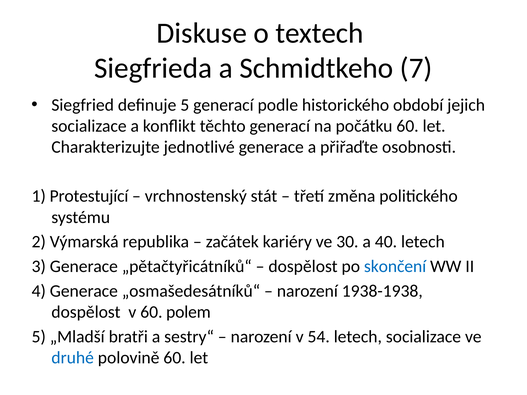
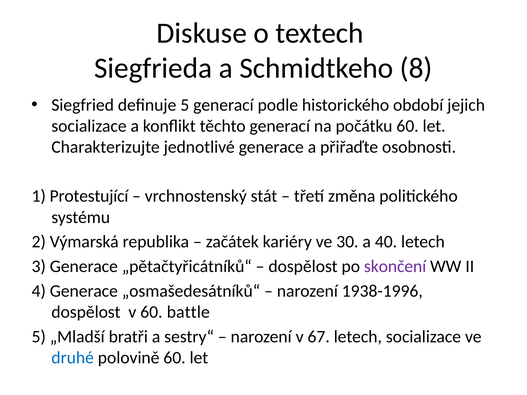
7: 7 -> 8 (416, 68)
skončení colour: blue -> purple (395, 267)
1938-1938: 1938-1938 -> 1938-1996 (382, 291)
polem: polem -> battle (188, 312)
54: 54 -> 67 (319, 337)
